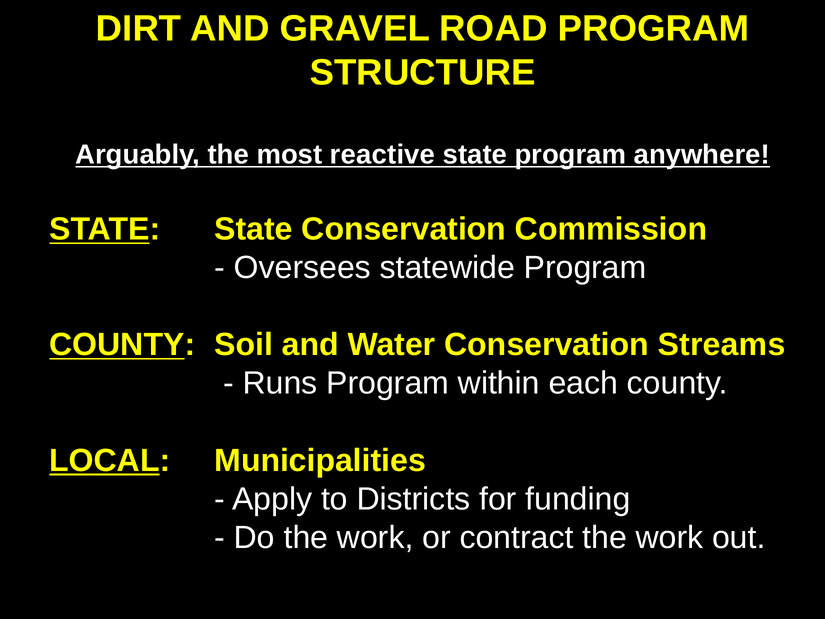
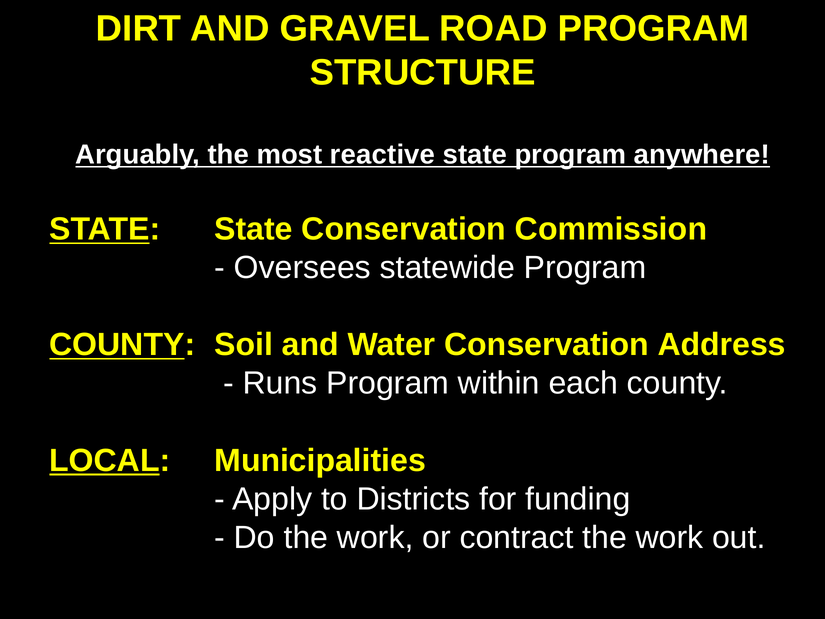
Streams: Streams -> Address (722, 345)
